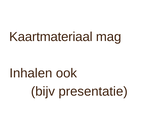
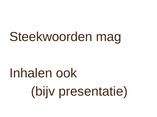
Kaartmateriaal: Kaartmateriaal -> Steekwoorden (51, 37)
